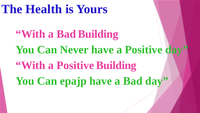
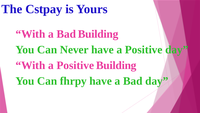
Health: Health -> Cstpay (44, 9)
epajp: epajp -> fhrpy (73, 81)
